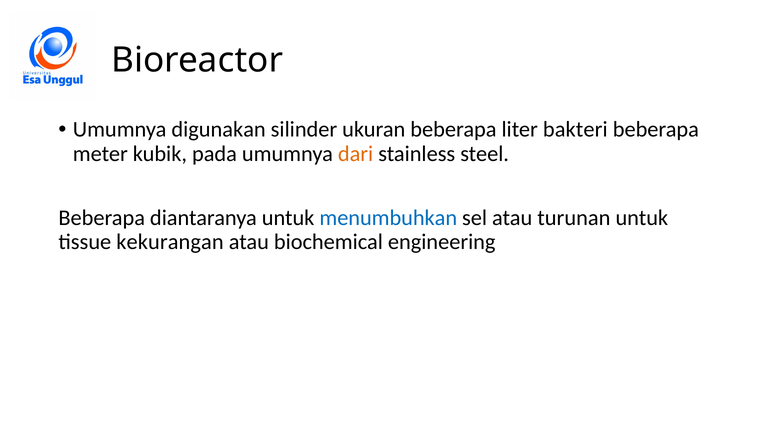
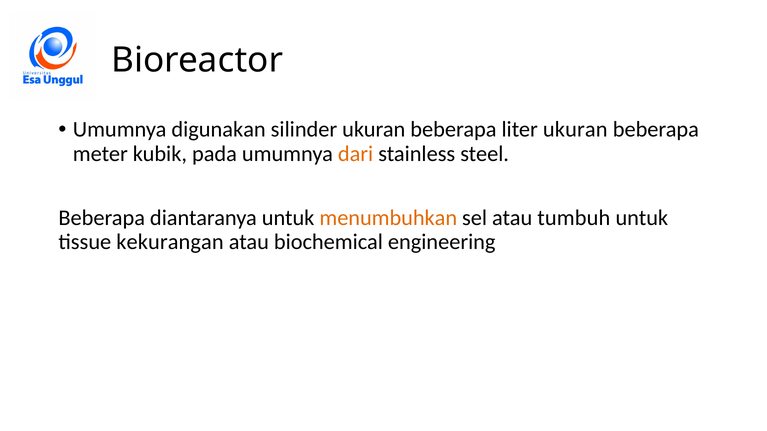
liter bakteri: bakteri -> ukuran (575, 130)
menumbuhkan colour: blue -> orange (388, 218)
turunan: turunan -> tumbuh (574, 218)
